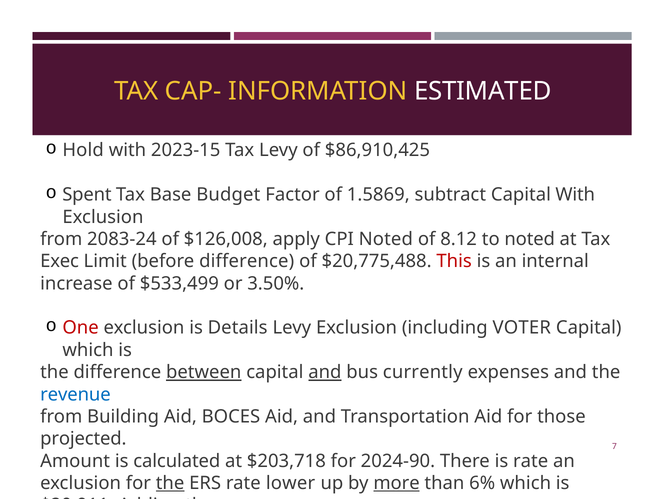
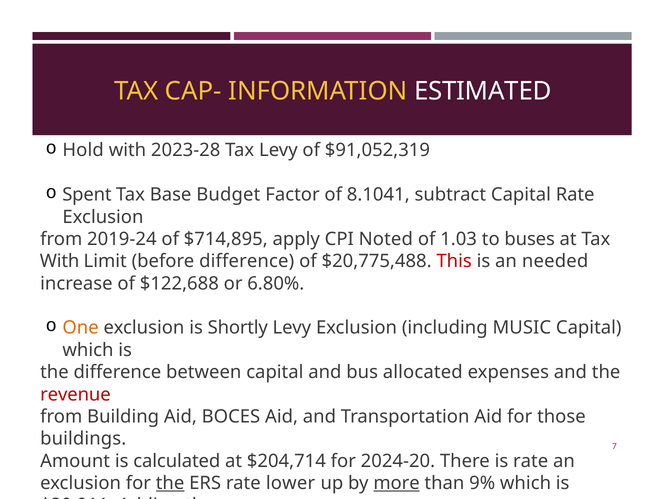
2023-15: 2023-15 -> 2023-28 (186, 150)
$86,910,425: $86,910,425 -> $91,052,319 (377, 150)
1.5869: 1.5869 -> 8.1041 (378, 195)
Capital With: With -> Rate (575, 195)
2083-24: 2083-24 -> 2019-24 (122, 239)
$126,008: $126,008 -> $714,895 (226, 239)
8.12: 8.12 -> 1.03 (459, 239)
to noted: noted -> buses (530, 239)
Exec: Exec -> With (60, 261)
internal: internal -> needed (555, 261)
$533,499: $533,499 -> $122,688 (179, 283)
3.50%: 3.50% -> 6.80% (276, 283)
One colour: red -> orange (81, 328)
Details: Details -> Shortly (238, 328)
VOTER: VOTER -> MUSIC (522, 328)
between underline: present -> none (204, 372)
and underline: present -> none (325, 372)
currently: currently -> allocated (423, 372)
revenue colour: blue -> red (75, 394)
projected: projected -> buildings (83, 439)
$203,718: $203,718 -> $204,714 (286, 461)
2024-90: 2024-90 -> 2024-20 (398, 461)
6%: 6% -> 9% (482, 483)
